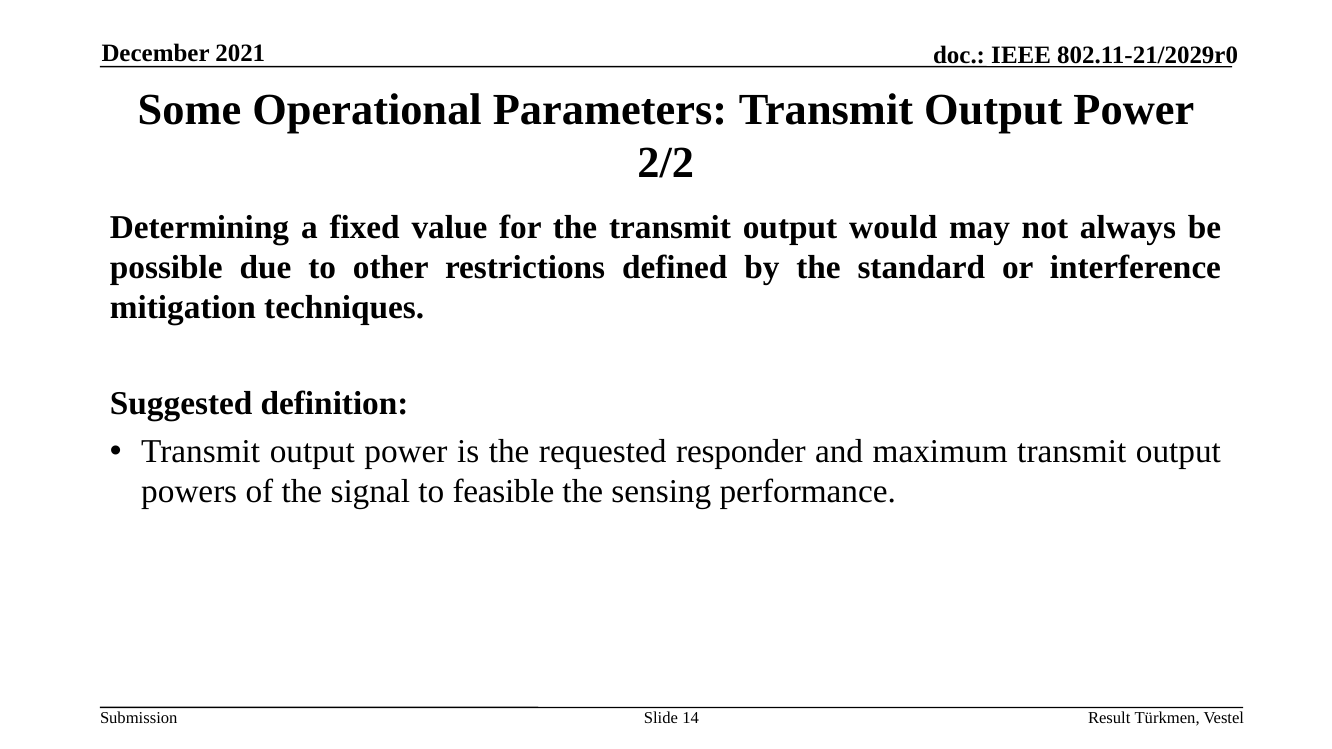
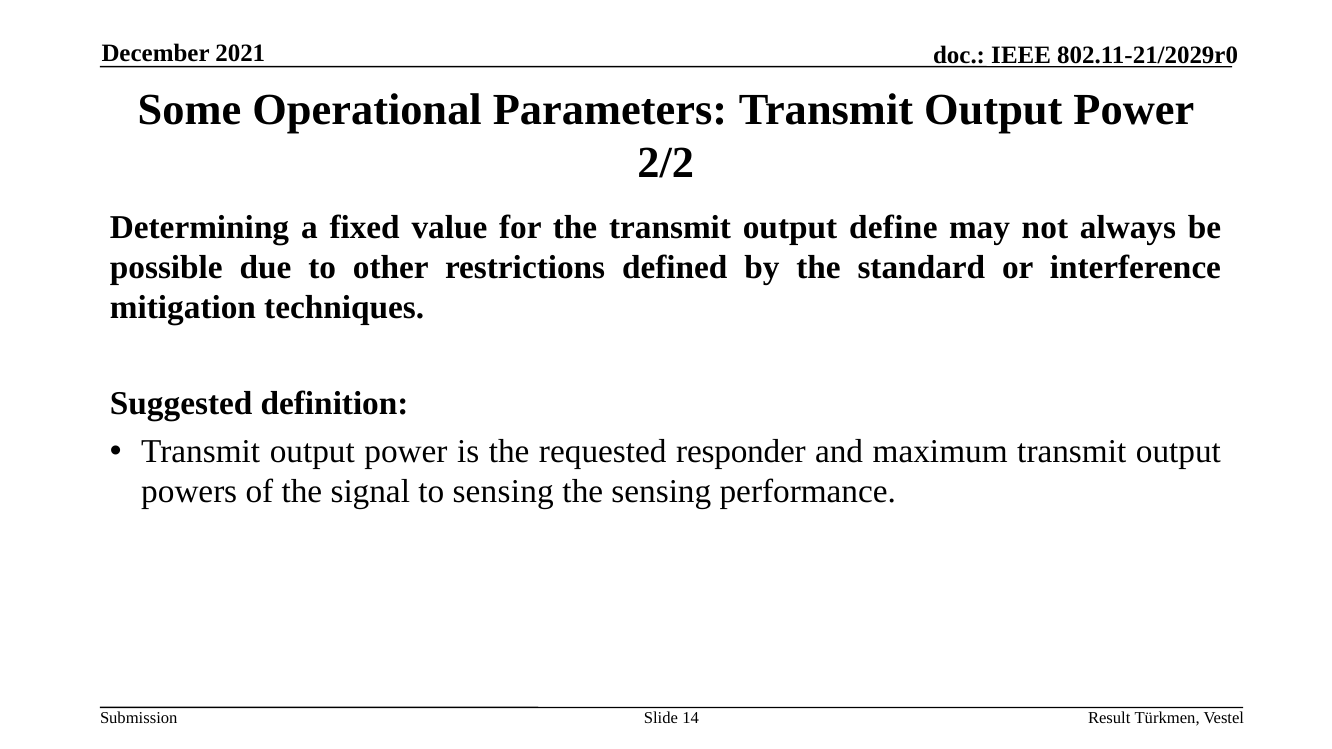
would: would -> define (893, 227)
to feasible: feasible -> sensing (503, 492)
